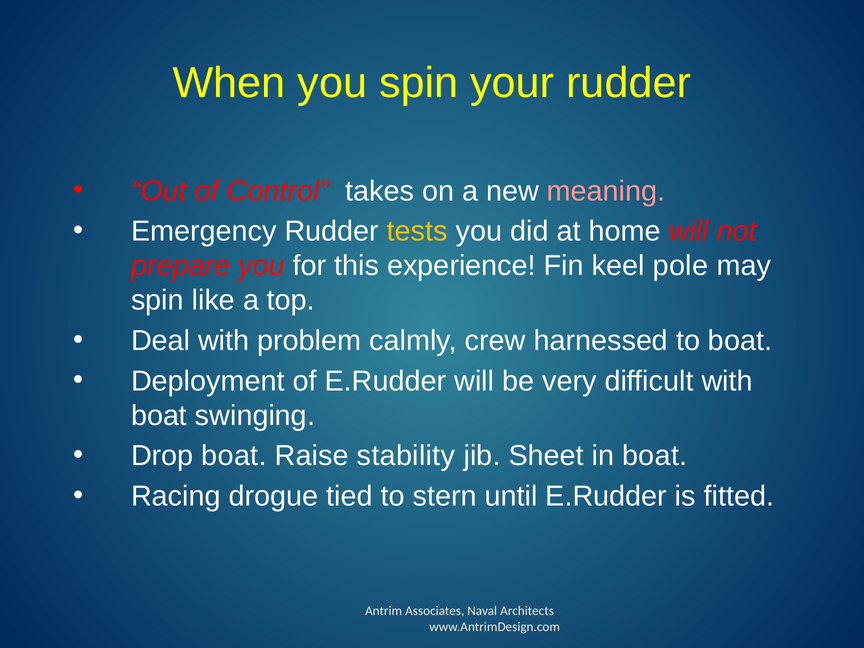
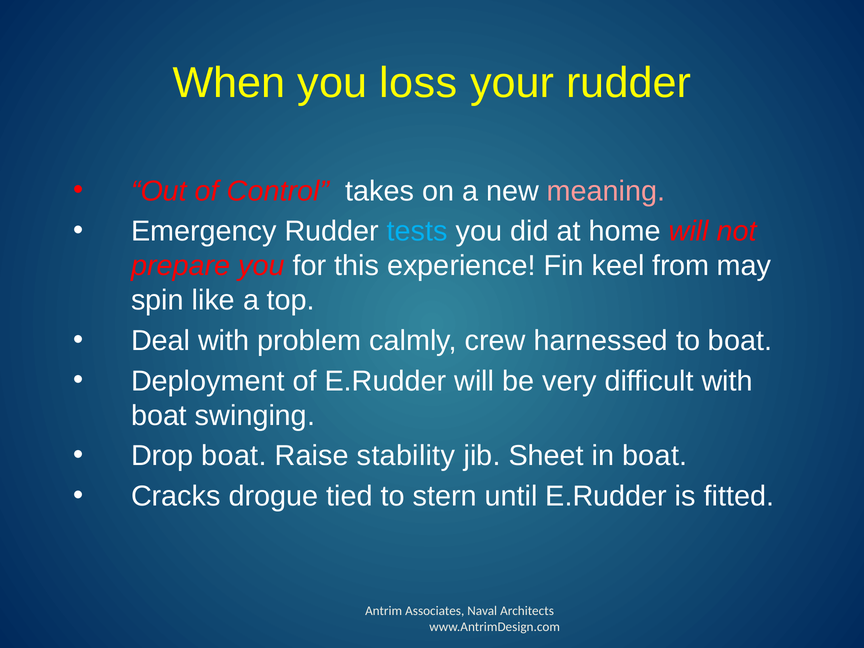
you spin: spin -> loss (418, 83)
tests colour: yellow -> light blue (417, 231)
pole: pole -> from (681, 266)
Racing: Racing -> Cracks (176, 496)
